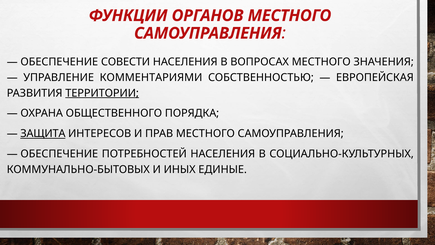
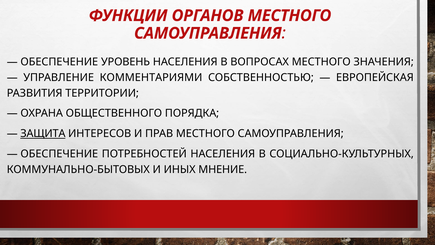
СОВЕСТИ: СОВЕСТИ -> УРОВЕНЬ (126, 62)
ТЕРРИТОРИИ underline: present -> none (102, 93)
ЕДИНЫЕ: ЕДИНЫЕ -> МНЕНИЕ (223, 169)
